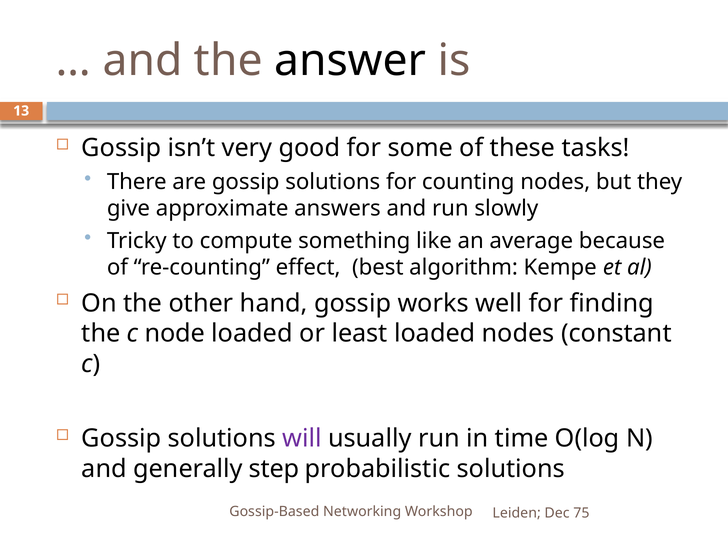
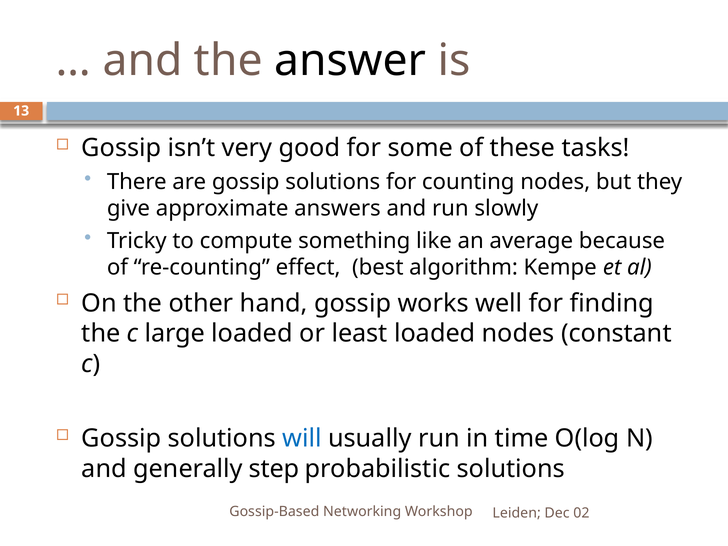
node: node -> large (175, 334)
will colour: purple -> blue (302, 439)
75: 75 -> 02 (581, 513)
